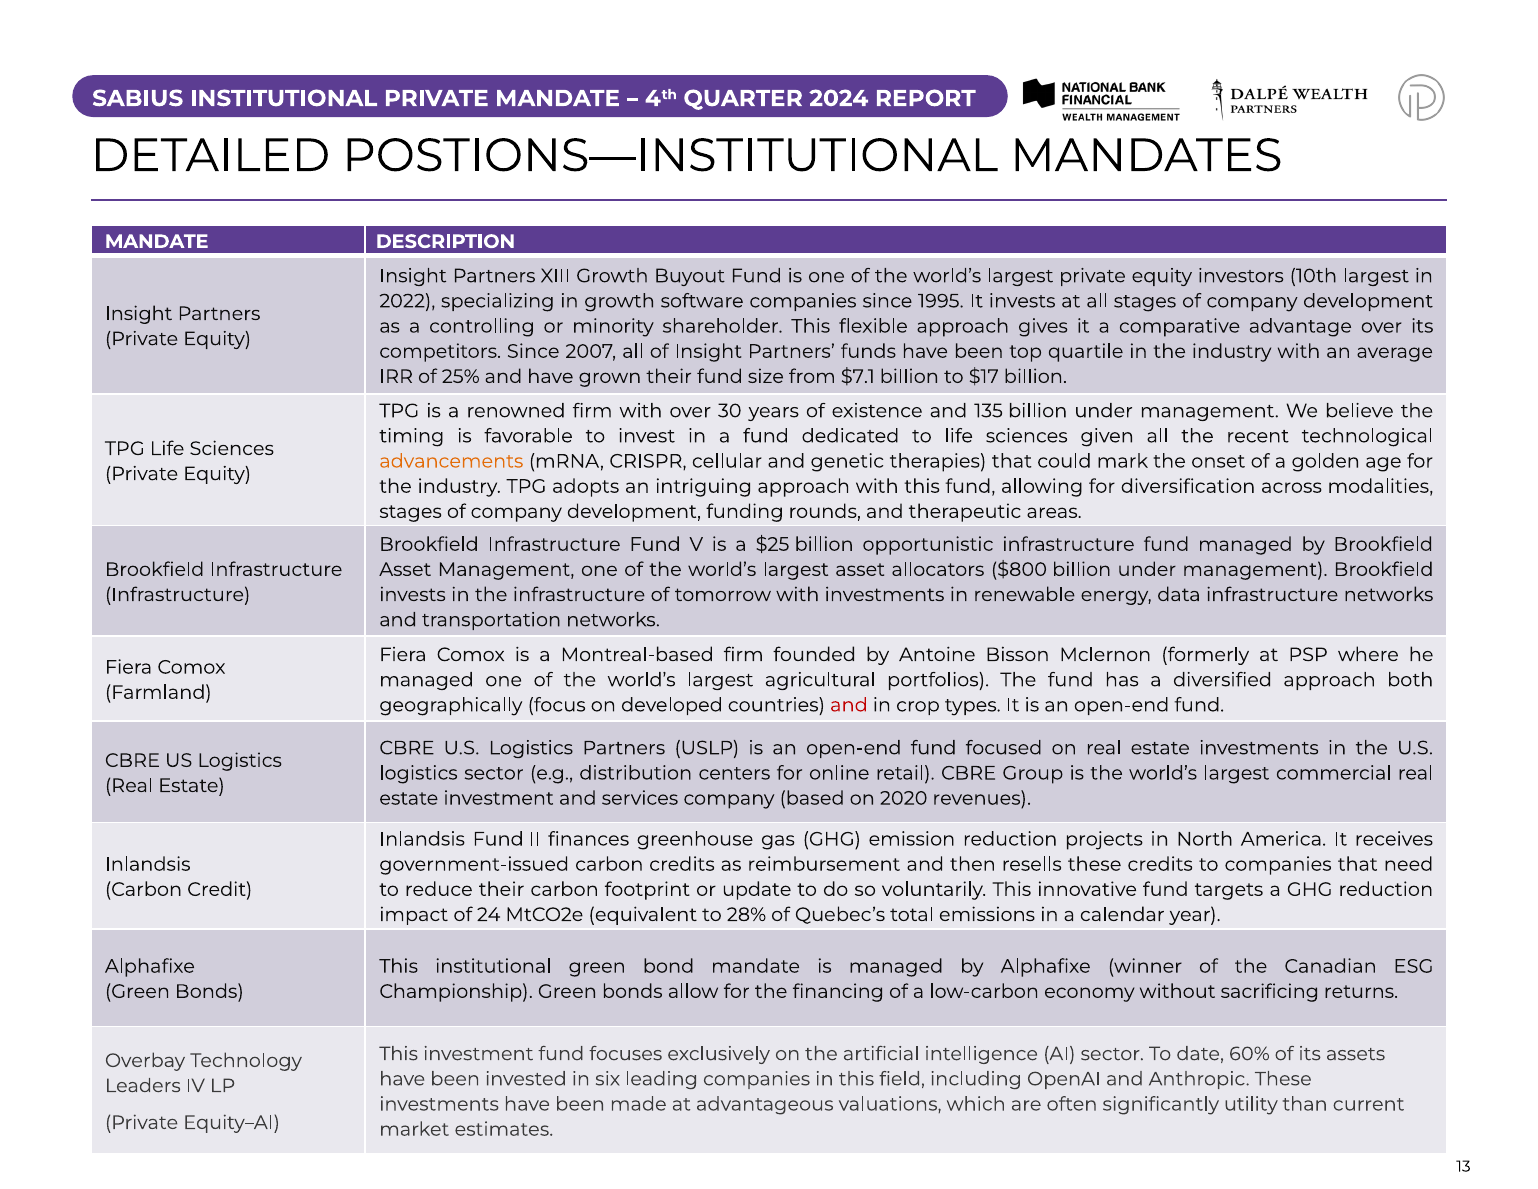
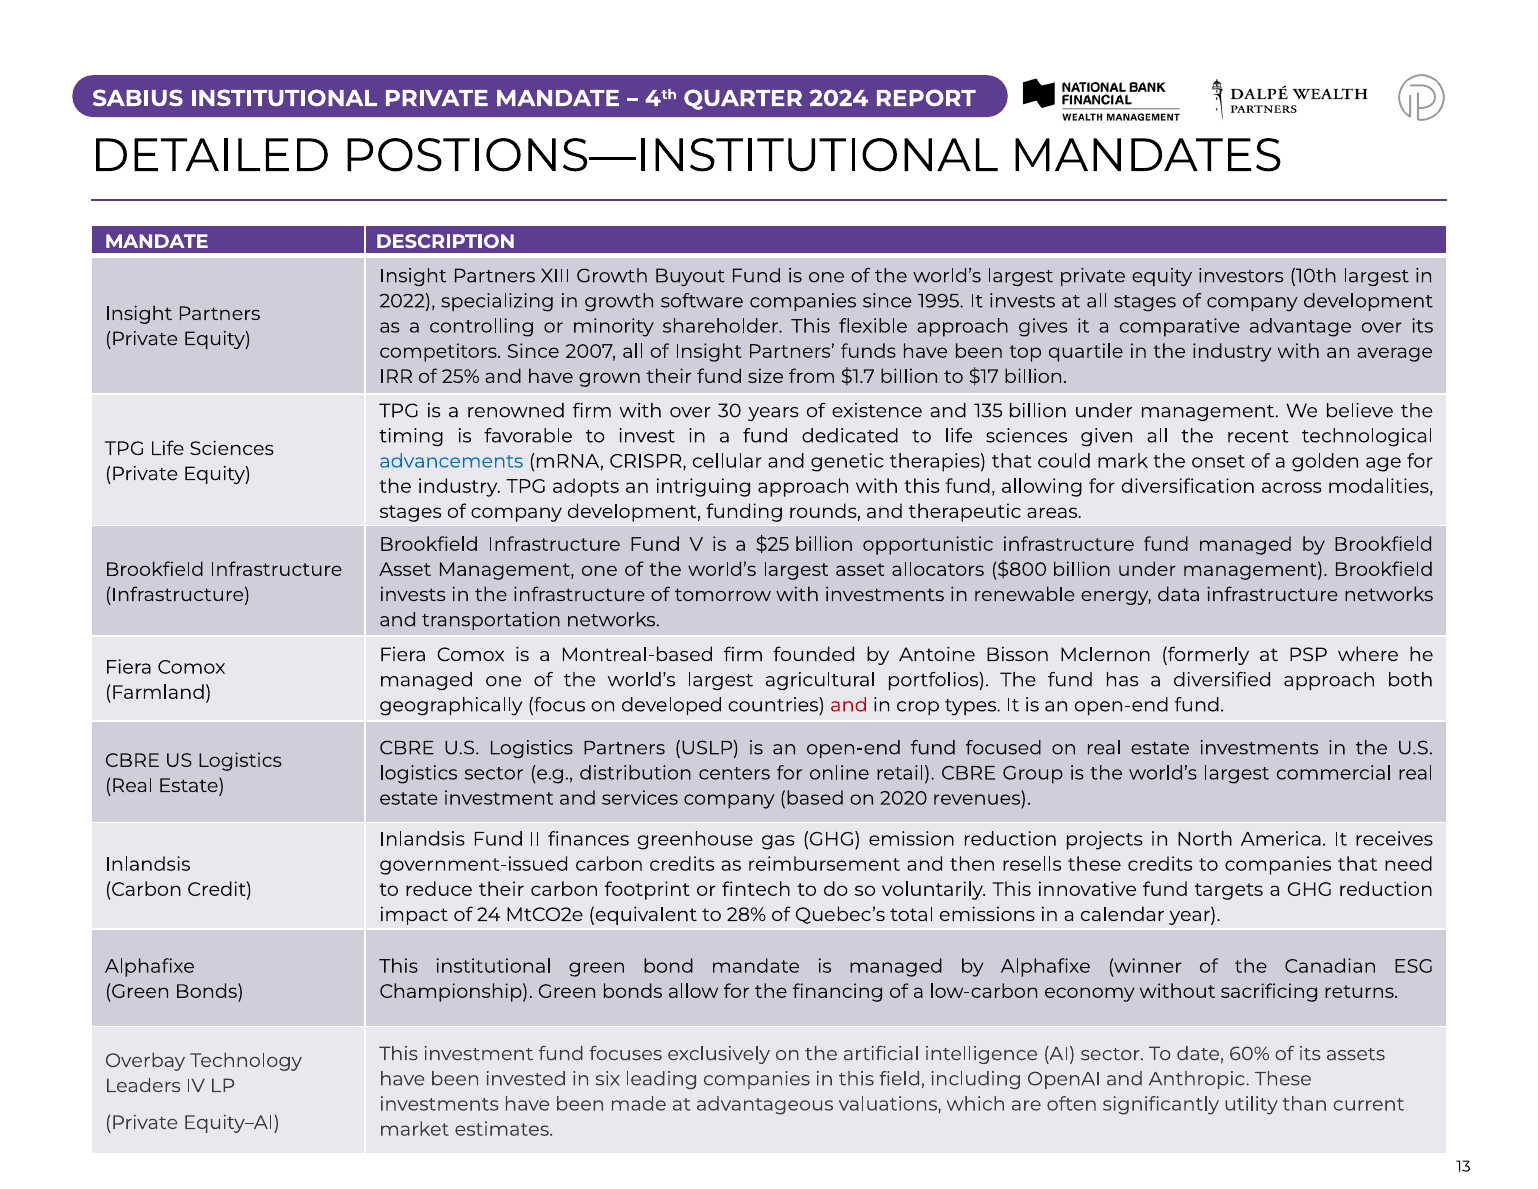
$7.1: $7.1 -> $1.7 (858, 376)
advancements colour: orange -> blue (451, 461)
update: update -> fintech (757, 889)
